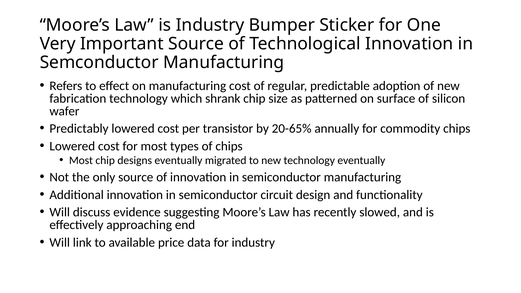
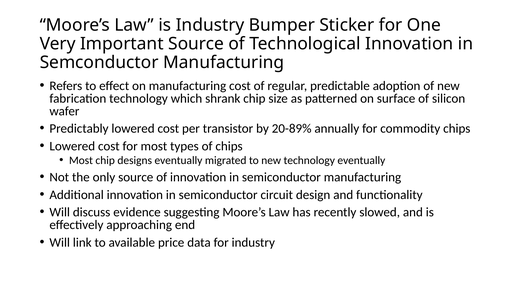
20-65%: 20-65% -> 20-89% (292, 129)
